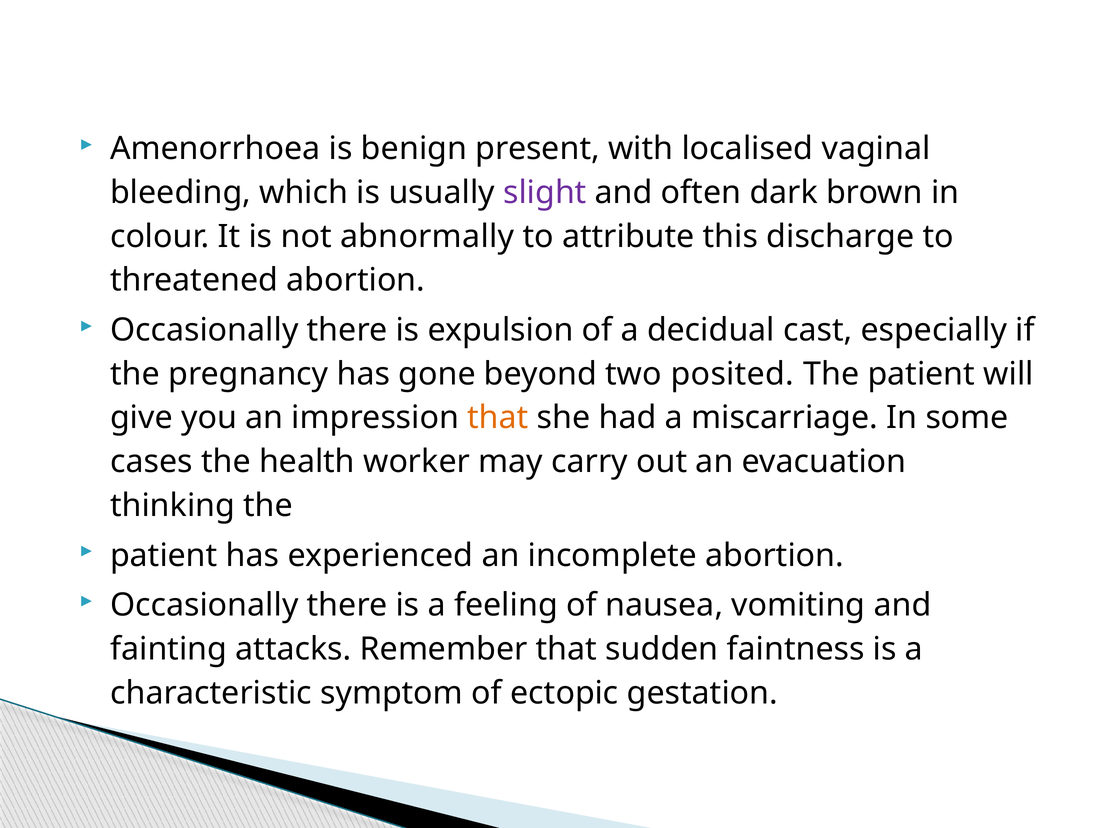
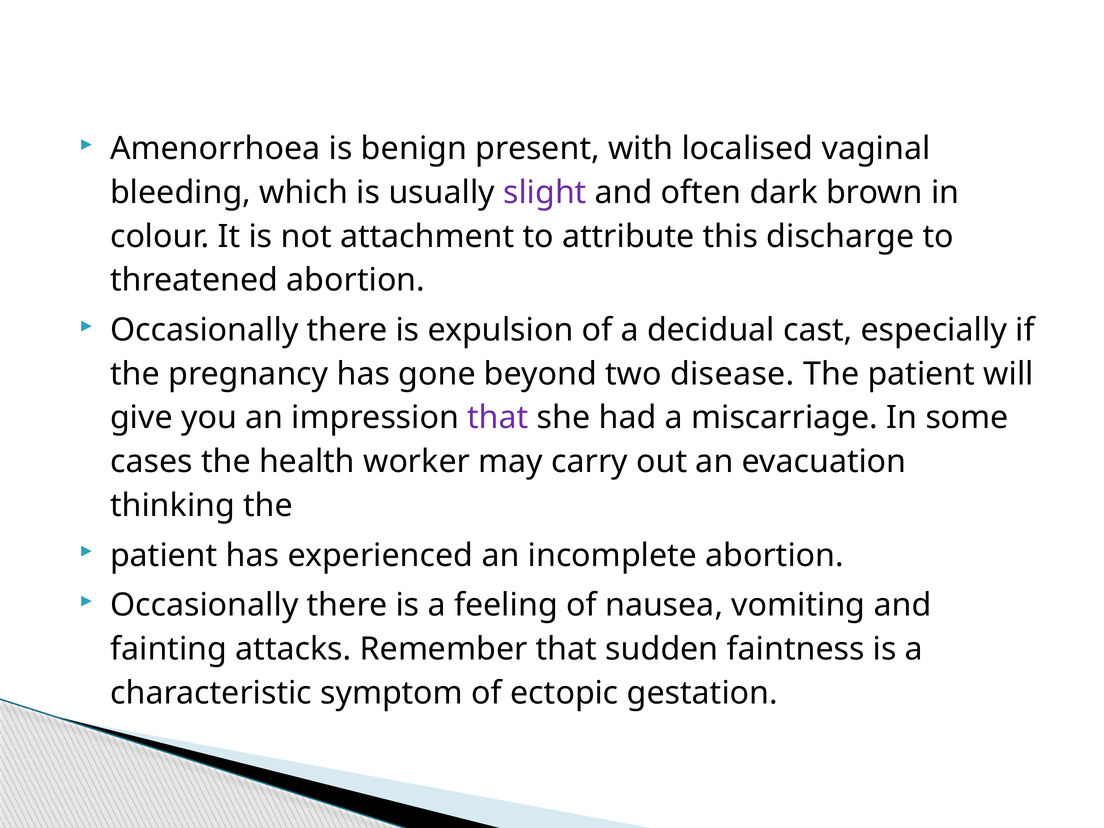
abnormally: abnormally -> attachment (427, 236)
posited: posited -> disease (732, 374)
that colour: orange -> purple (498, 418)
